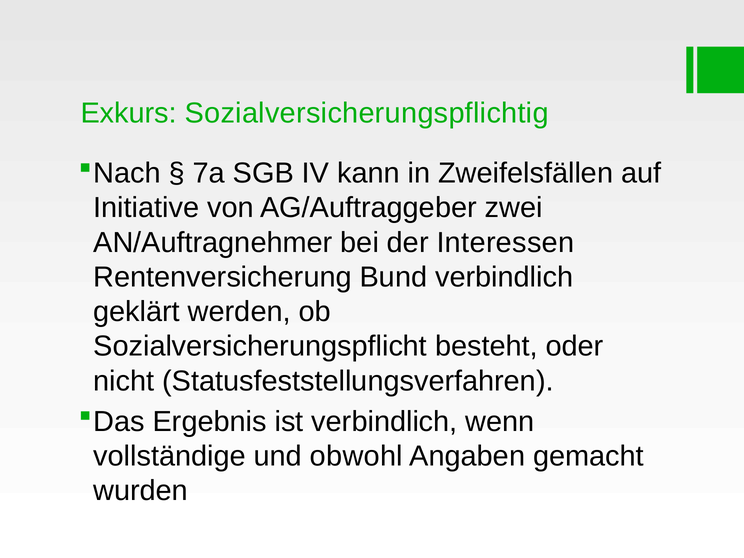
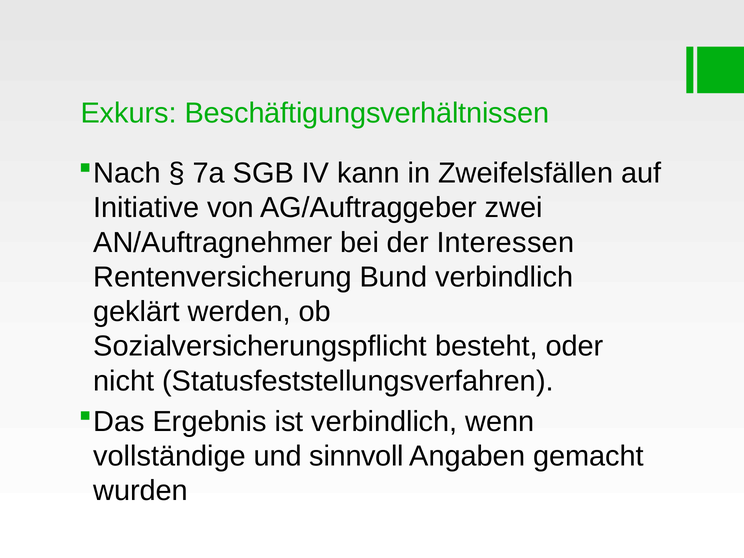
Sozialversicherungspflichtig: Sozialversicherungspflichtig -> Beschäftigungsverhältnissen (367, 113)
obwohl: obwohl -> sinnvoll (357, 456)
